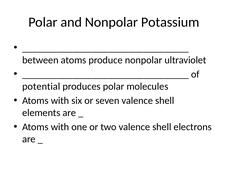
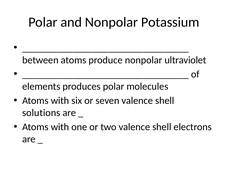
potential: potential -> elements (41, 86)
elements: elements -> solutions (41, 113)
